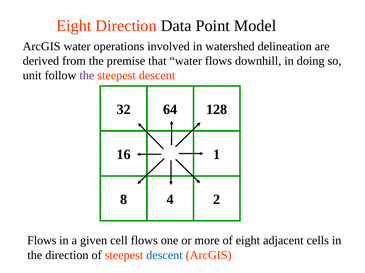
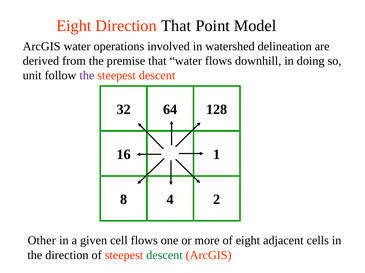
Direction Data: Data -> That (176, 26)
Flows: Flows -> Other (42, 241)
descent colour: blue -> green (164, 256)
